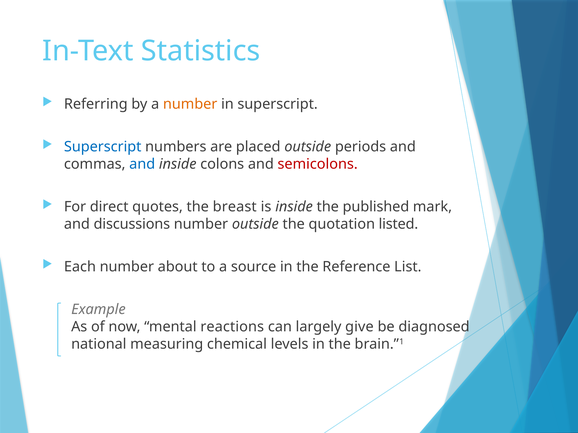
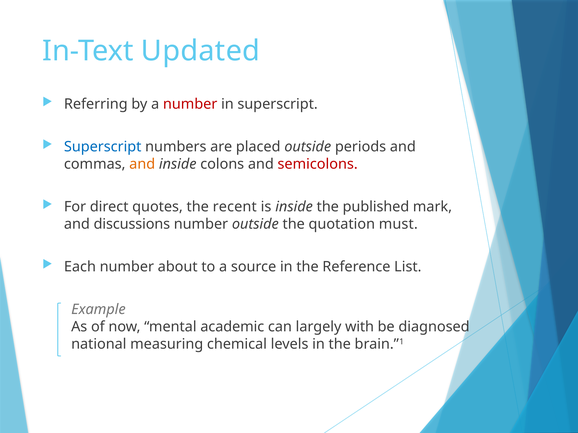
Statistics: Statistics -> Updated (201, 51)
number colour: orange -> red (190, 104)
and colour: blue -> orange (142, 164)
breast: breast -> recent (235, 207)
listed: listed -> must (398, 224)
reactions: reactions -> academic (232, 327)
give: give -> with (360, 327)
